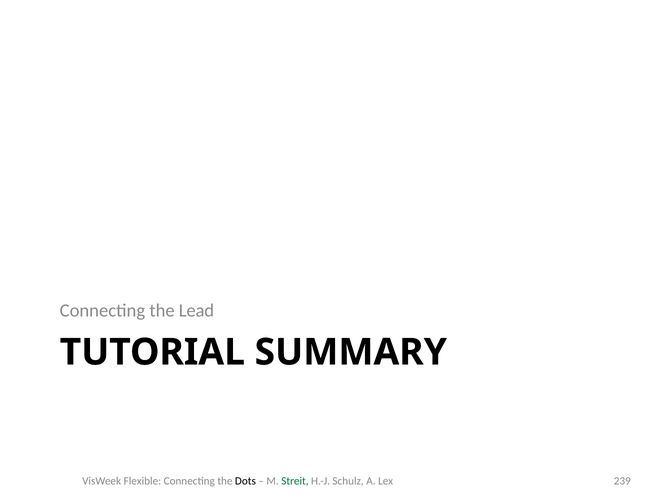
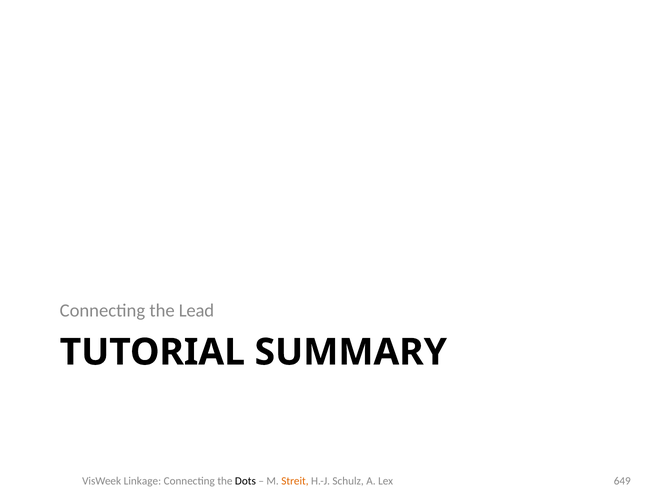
Flexible: Flexible -> Linkage (142, 480)
Streit colour: green -> orange (295, 480)
239: 239 -> 649 (622, 480)
